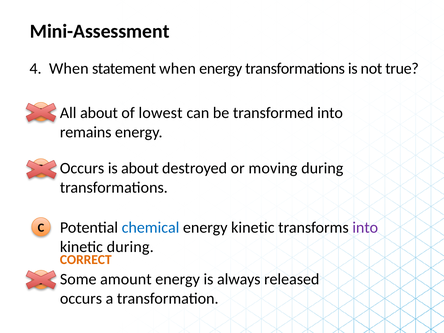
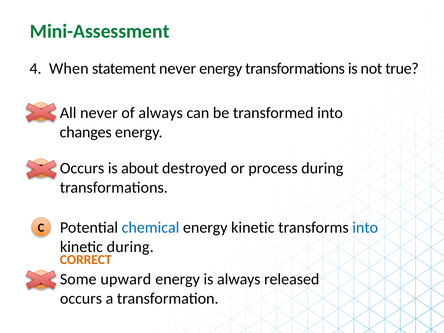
Mini-Assessment colour: black -> green (100, 31)
statement when: when -> never (178, 68)
All about: about -> never (99, 113)
of lowest: lowest -> always (161, 113)
remains: remains -> changes (86, 132)
moving: moving -> process (273, 168)
into colour: purple -> blue (365, 228)
amount: amount -> upward (126, 279)
